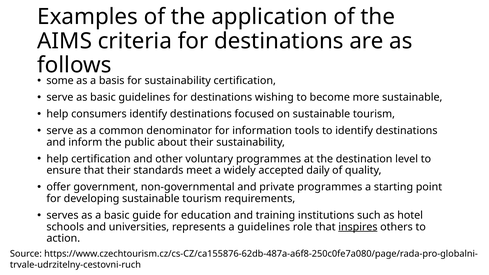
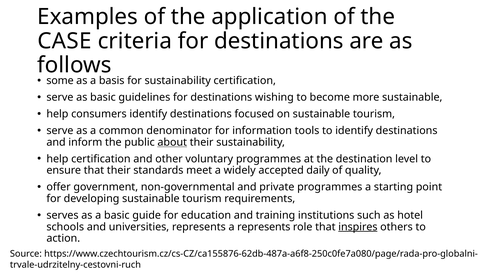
AIMS: AIMS -> CASE (65, 41)
about underline: none -> present (172, 142)
a guidelines: guidelines -> represents (264, 227)
